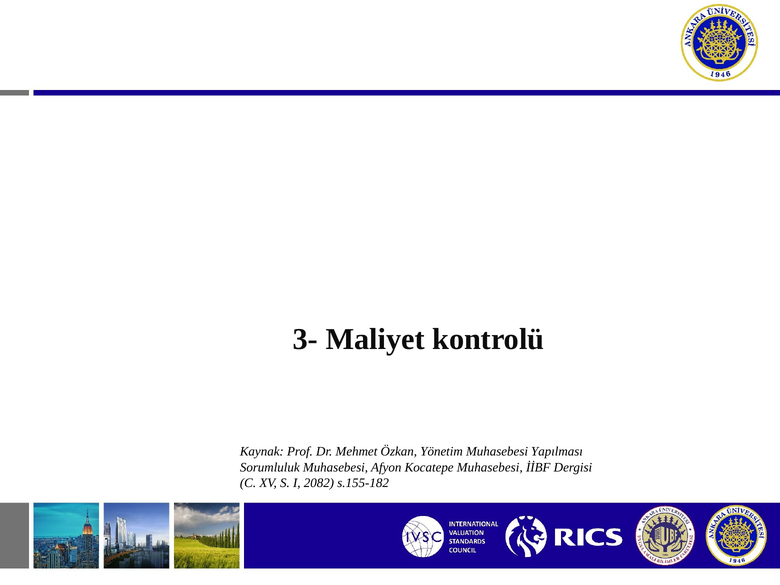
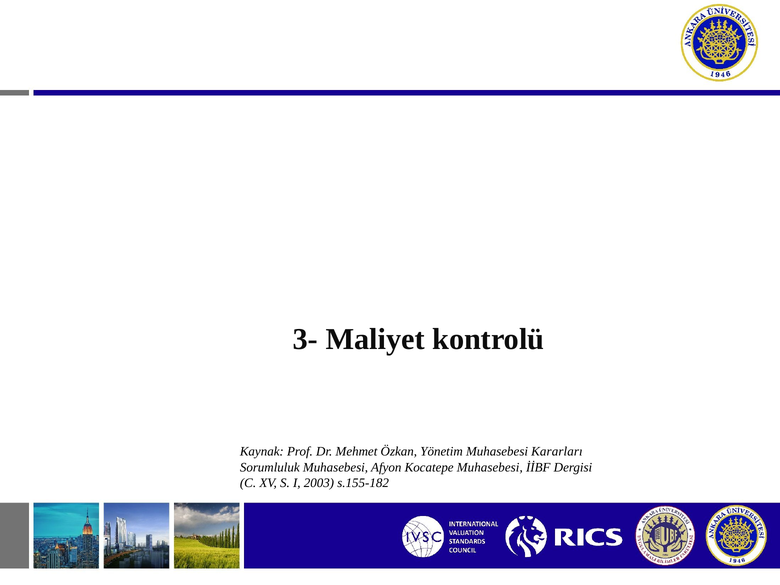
Yapılması: Yapılması -> Kararları (557, 452)
2082: 2082 -> 2003 (319, 483)
